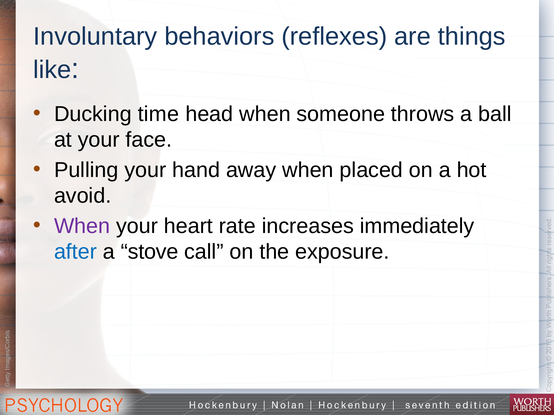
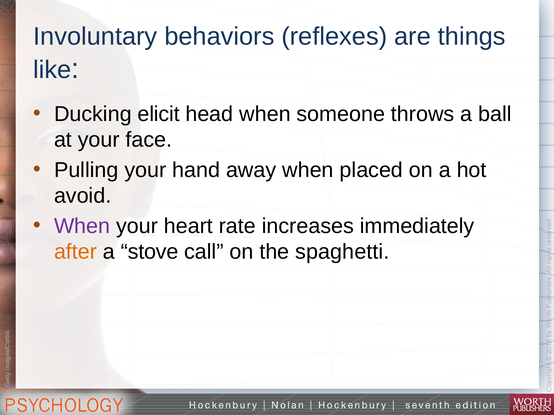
time: time -> elicit (159, 114)
after colour: blue -> orange (76, 252)
exposure: exposure -> spaghetti (342, 252)
